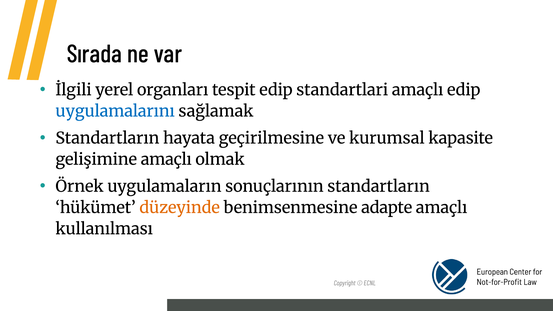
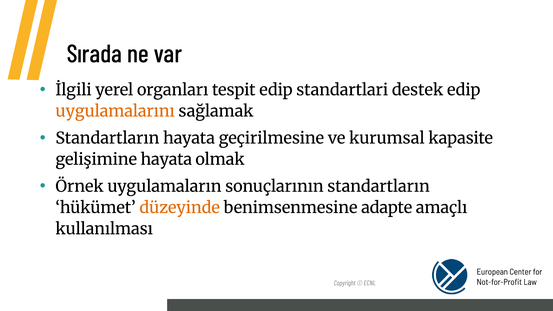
standartlari amaçlı: amaçlı -> destek (418, 90)
uygulamalarını colour: blue -> orange (115, 111)
gelişimine amaçlı: amaçlı -> hayata (166, 159)
